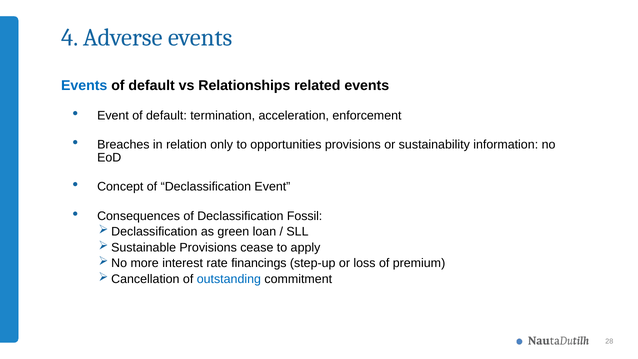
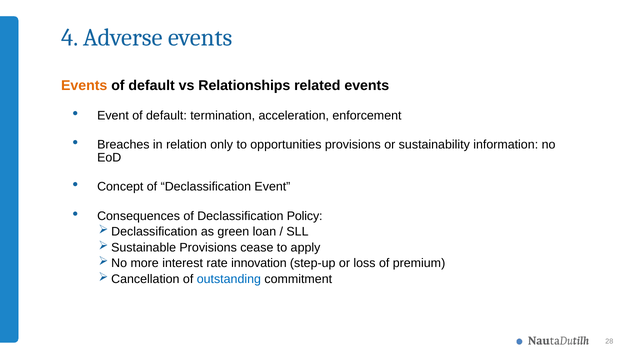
Events colour: blue -> orange (84, 85)
Fossil: Fossil -> Policy (305, 216)
financings: financings -> innovation (259, 263)
